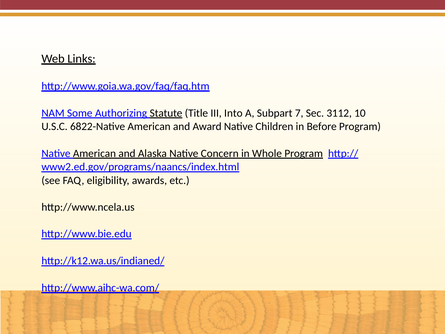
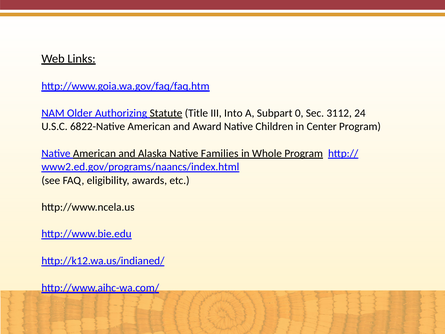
Some: Some -> Older (80, 113)
7: 7 -> 0 (299, 113)
10: 10 -> 24 (360, 113)
Before: Before -> Center (322, 127)
Concern: Concern -> Families (220, 153)
